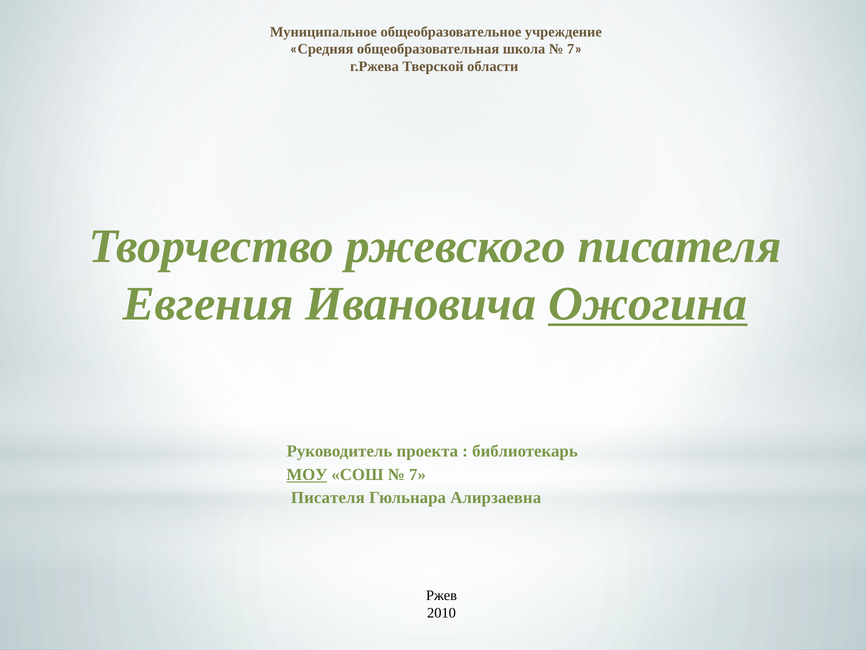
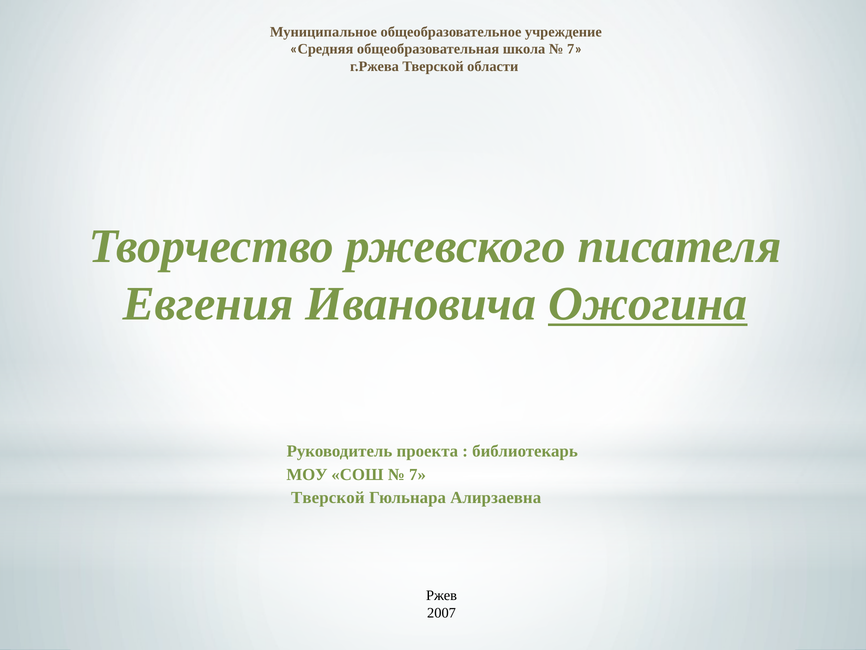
МОУ underline: present -> none (307, 474)
Писателя: Писателя -> Тверской (328, 498)
2010: 2010 -> 2007 (442, 612)
